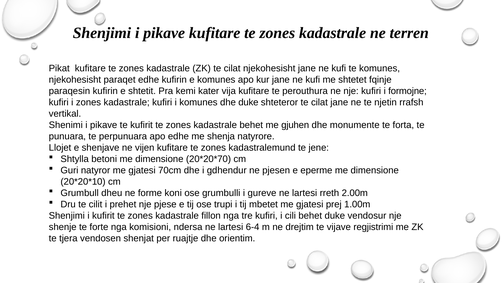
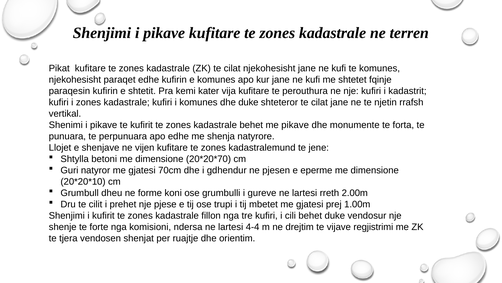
formojne: formojne -> kadastrit (407, 91)
me gjuhen: gjuhen -> pikave (295, 125)
6-4: 6-4 -> 4-4 (253, 226)
